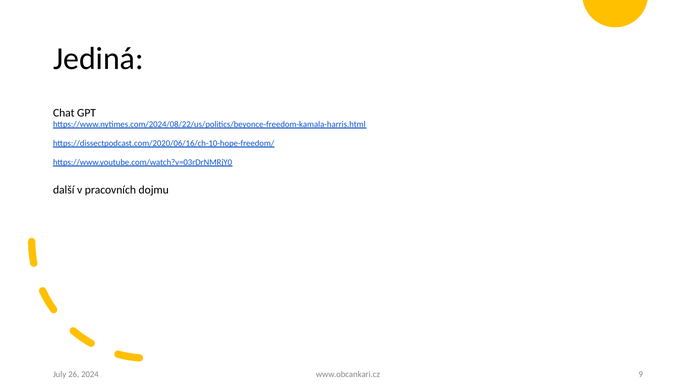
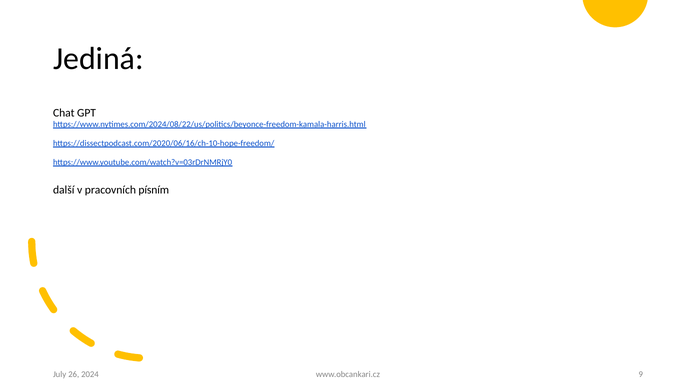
dojmu: dojmu -> písním (154, 190)
